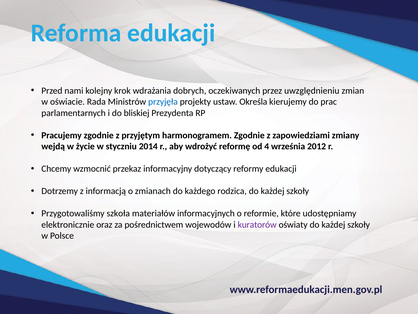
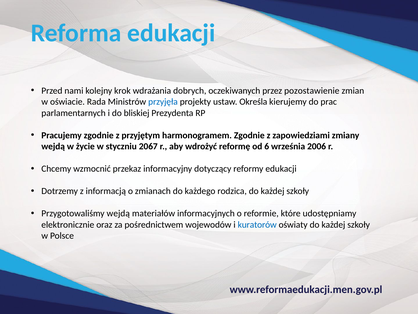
uwzględnieniu: uwzględnieniu -> pozostawienie (312, 91)
2014: 2014 -> 2067 (148, 146)
4: 4 -> 6 (267, 146)
2012: 2012 -> 2006 (317, 146)
Przygotowaliśmy szkoła: szkoła -> wejdą (118, 213)
kuratorów colour: purple -> blue (257, 224)
